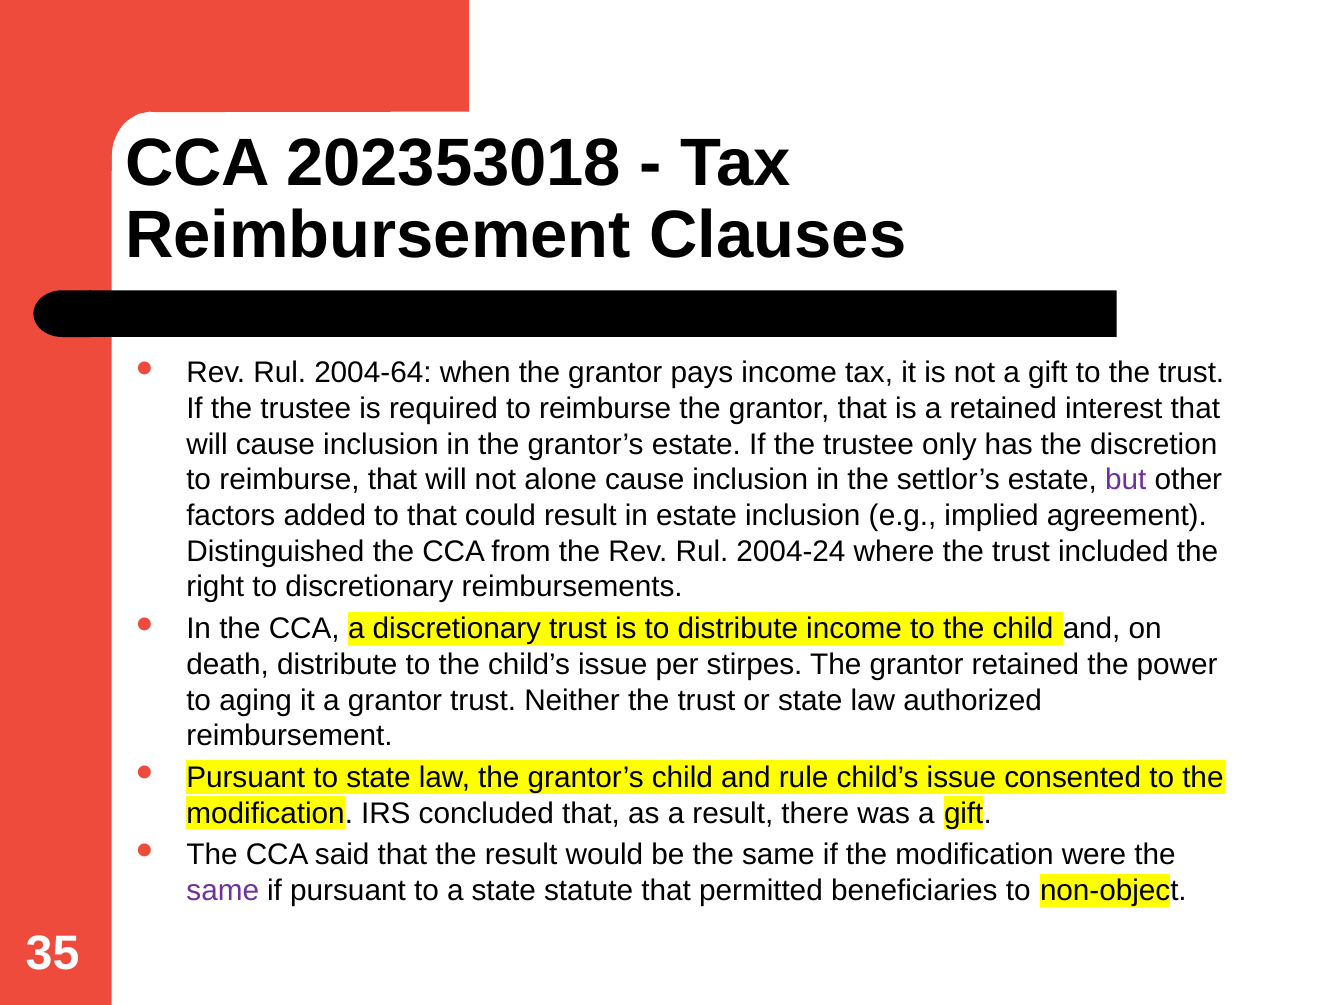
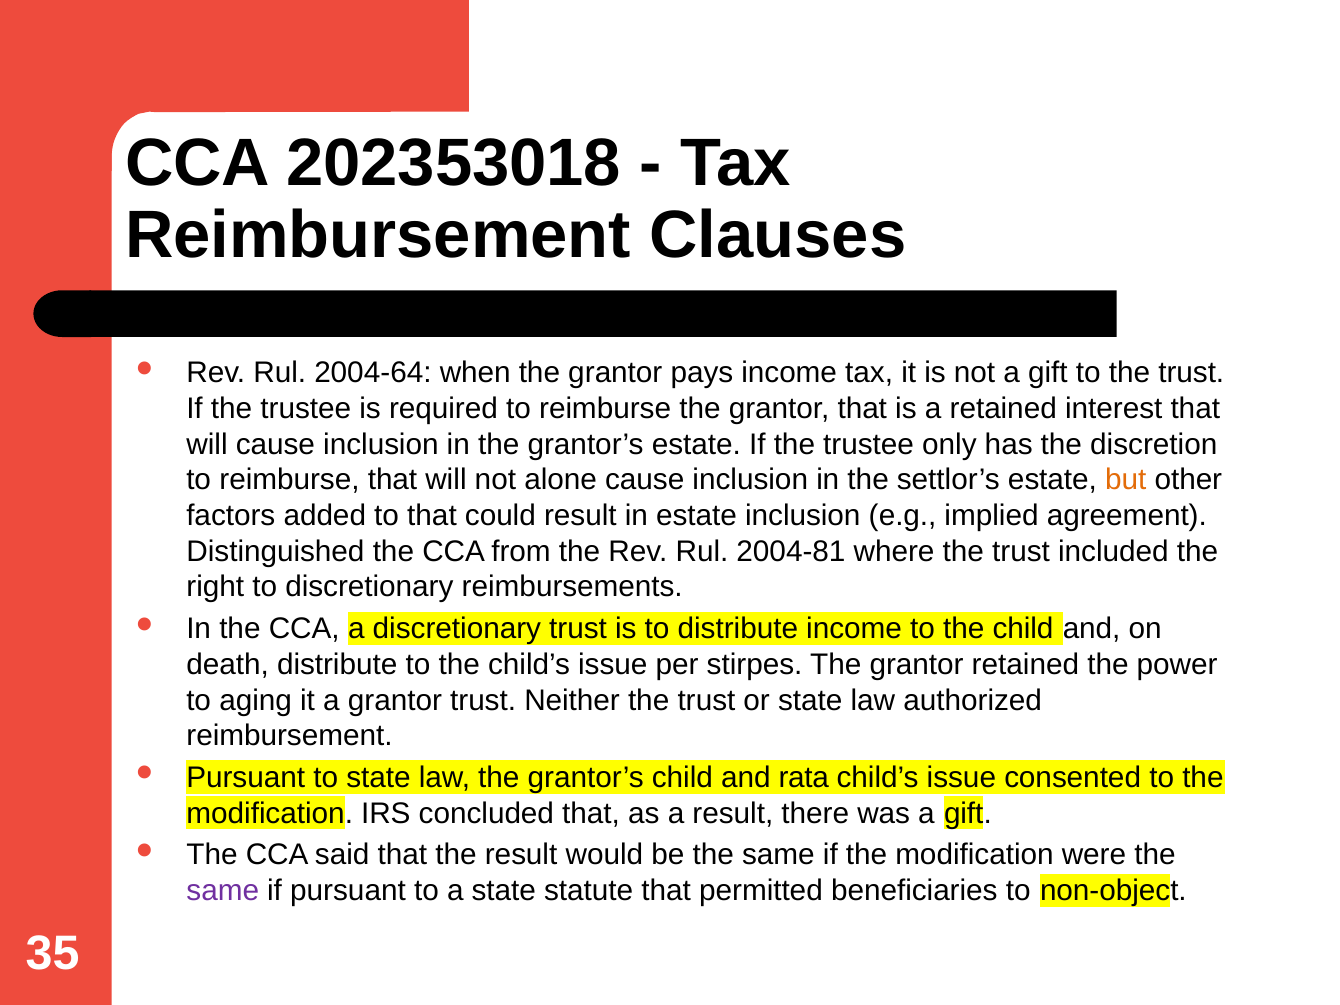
but colour: purple -> orange (1126, 480)
2004-24: 2004-24 -> 2004-81 (791, 551)
rule: rule -> rata (804, 778)
